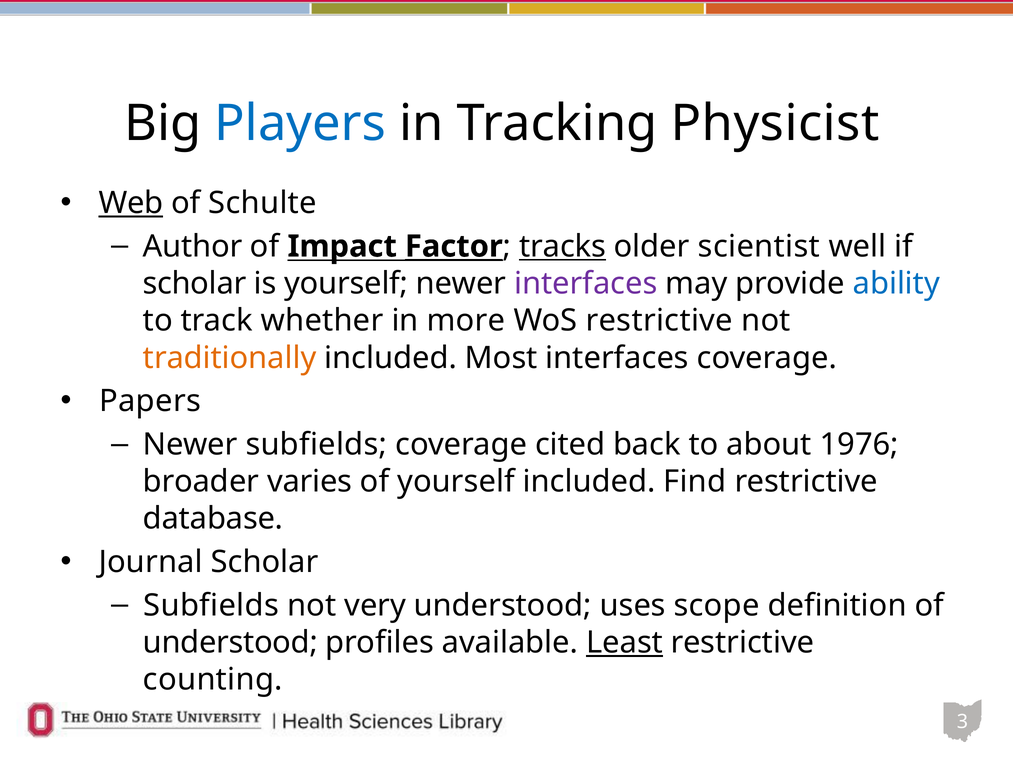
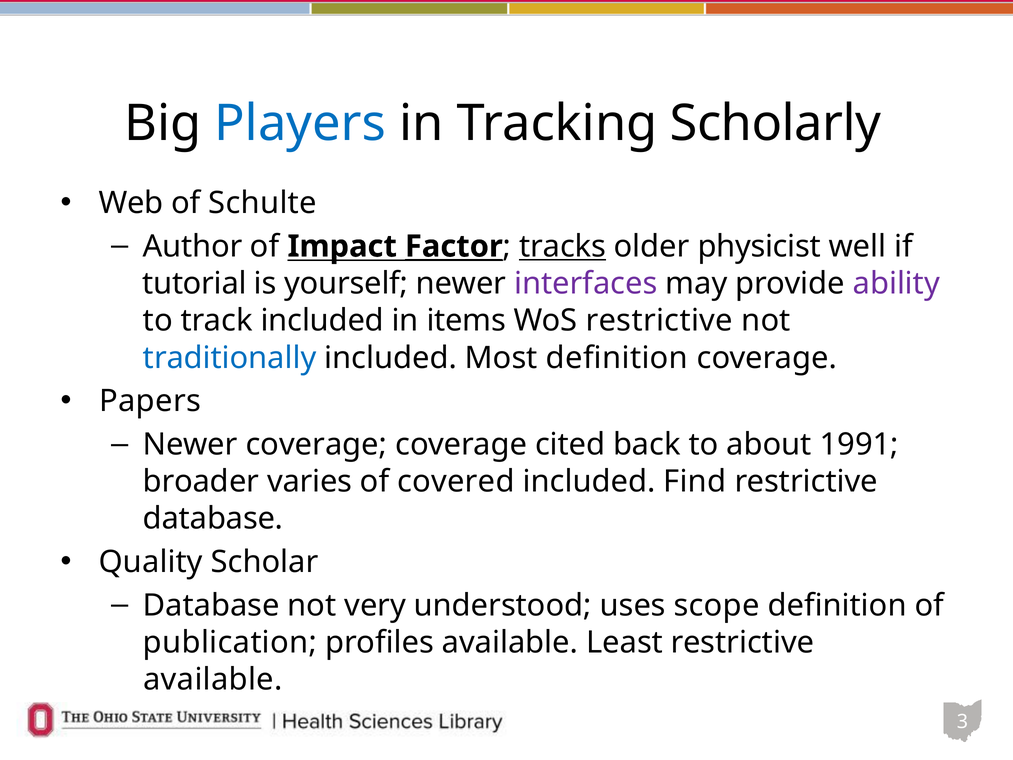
Physicist: Physicist -> Scholarly (775, 123)
Web underline: present -> none (131, 203)
scientist: scientist -> physicist (759, 246)
scholar: scholar -> tutorial (194, 283)
ability colour: blue -> purple (896, 283)
track whether: whether -> included (322, 321)
more: more -> items (466, 321)
traditionally colour: orange -> blue (230, 358)
Most interfaces: interfaces -> definition (617, 358)
Newer subfields: subfields -> coverage (316, 444)
1976: 1976 -> 1991 (859, 444)
of yourself: yourself -> covered (456, 481)
Journal: Journal -> Quality (151, 562)
Subfields: Subfields -> Database (211, 605)
understood: understood -> publication (230, 642)
Least underline: present -> none (625, 642)
counting: counting -> available (213, 679)
